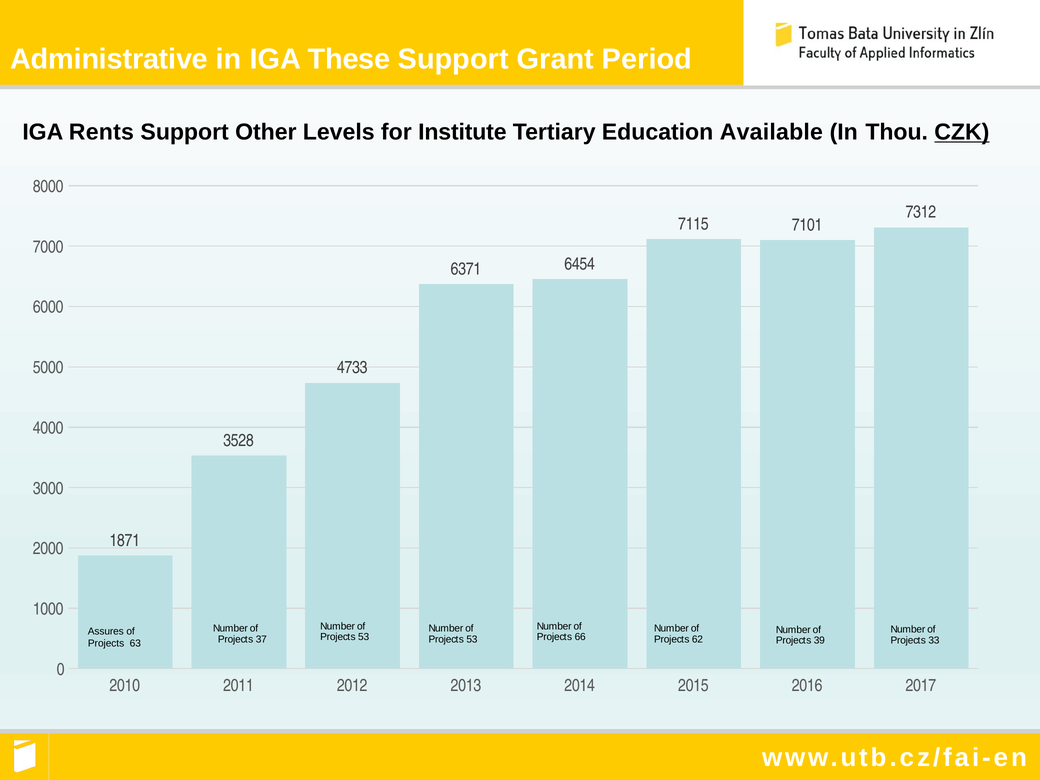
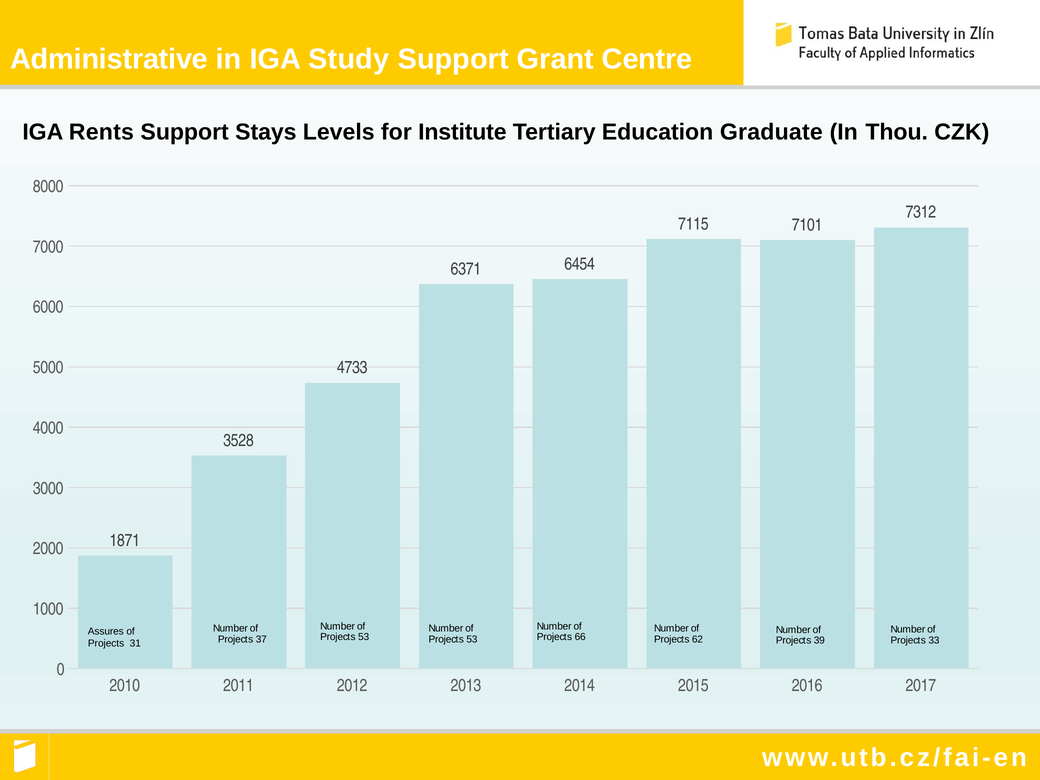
These: These -> Study (349, 59)
Period: Period -> Centre (647, 59)
Other: Other -> Stays (266, 132)
Available: Available -> Graduate (771, 132)
CZK underline: present -> none (962, 132)
63: 63 -> 31 (135, 643)
